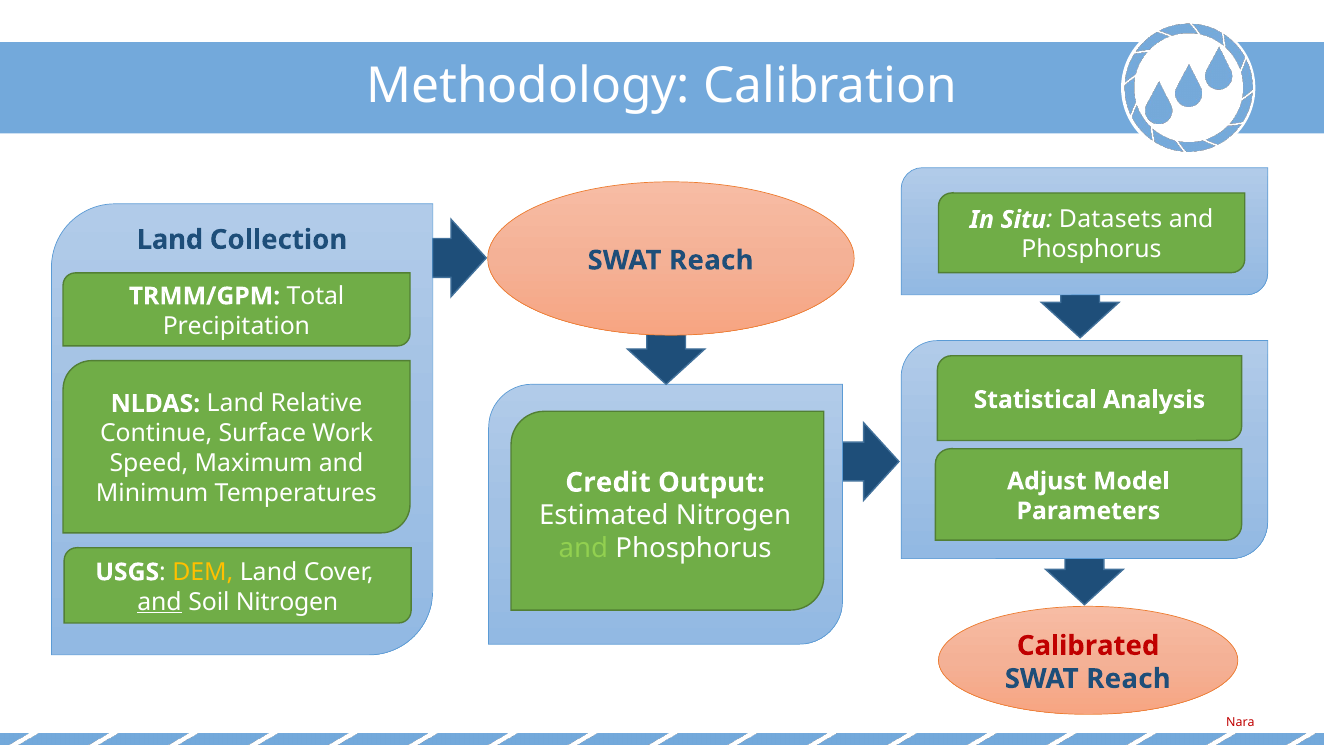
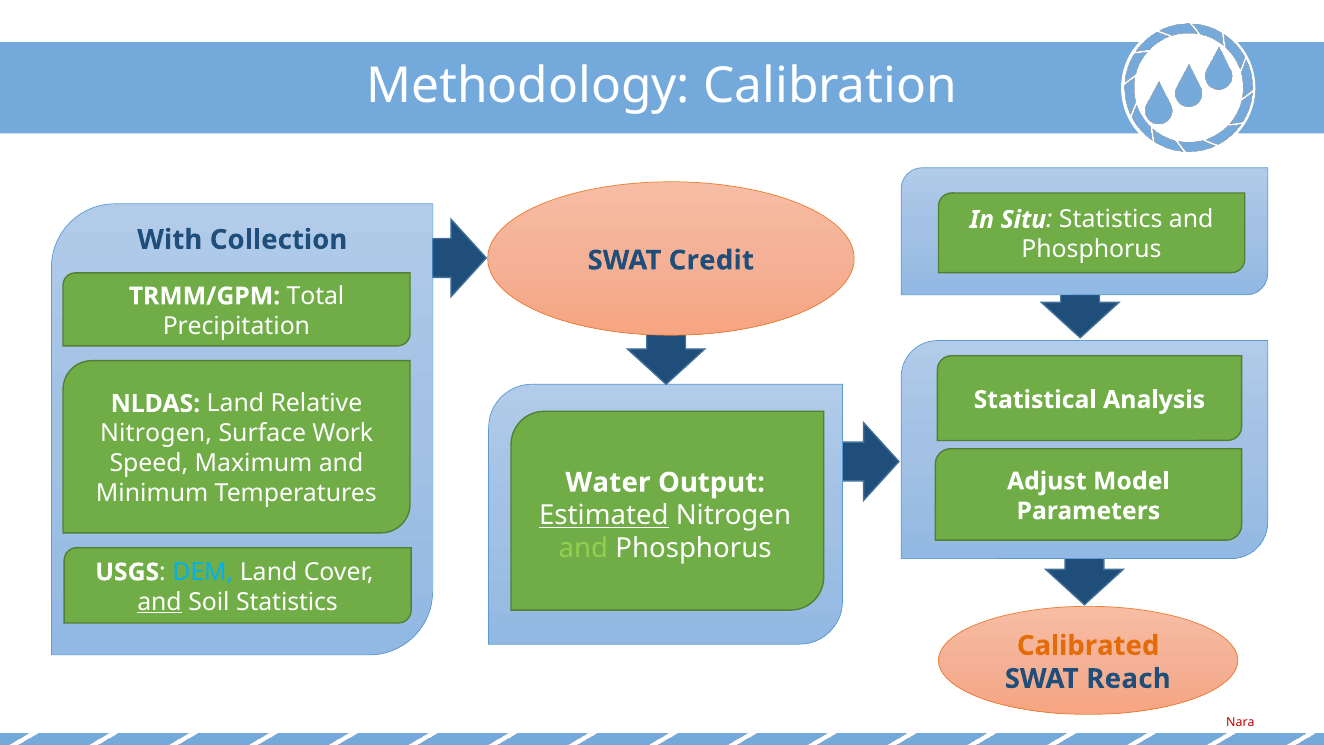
Datasets: Datasets -> Statistics (1111, 220)
Land: Land -> With (170, 240)
Reach: Reach -> Credit (711, 260)
Continue: Continue -> Nitrogen (156, 433)
Credit: Credit -> Water (608, 482)
Estimated underline: none -> present (604, 515)
DEM colour: yellow -> light blue (203, 572)
Soil Nitrogen: Nitrogen -> Statistics (287, 602)
Calibrated colour: red -> orange (1088, 645)
